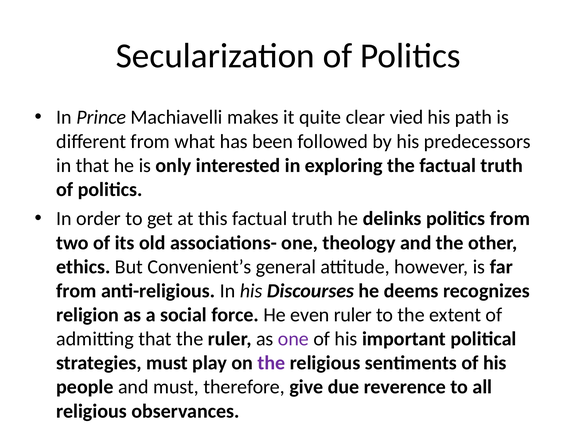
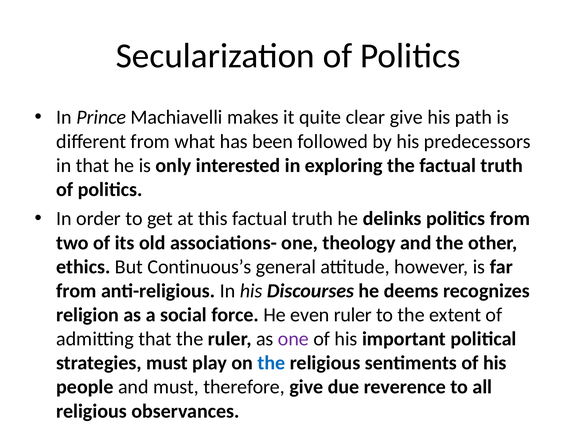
clear vied: vied -> give (406, 117)
Convenient’s: Convenient’s -> Continuous’s (199, 267)
the colour: purple -> blue (271, 363)
